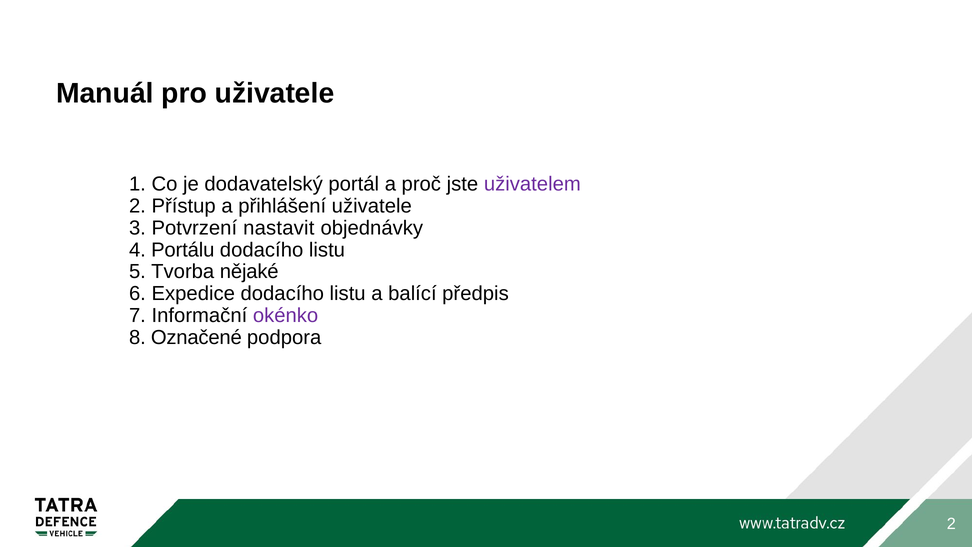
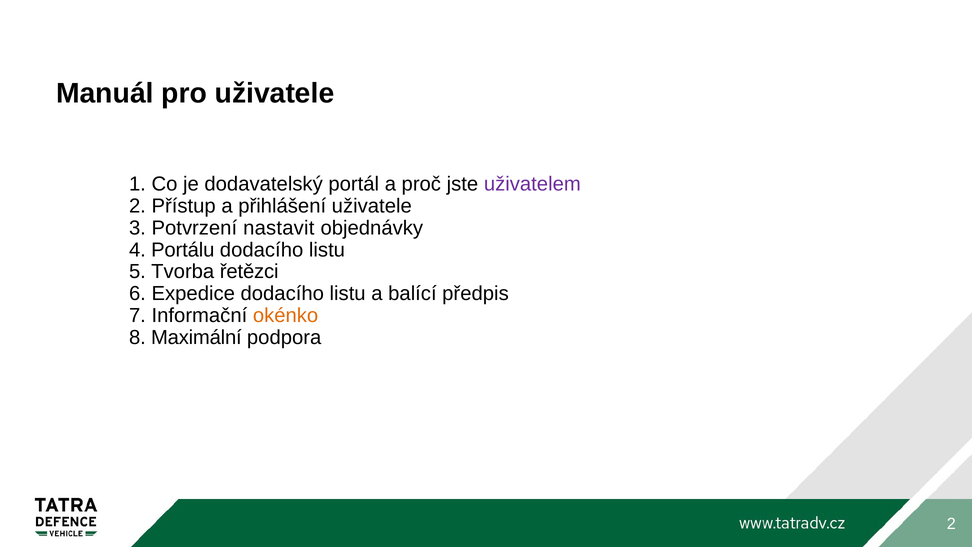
nějaké: nějaké -> řetězci (249, 272)
okénko colour: purple -> orange (286, 315)
Označené: Označené -> Maximální (196, 337)
